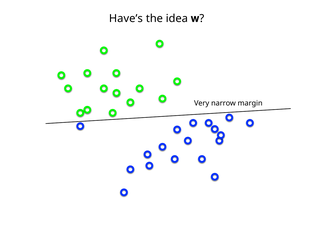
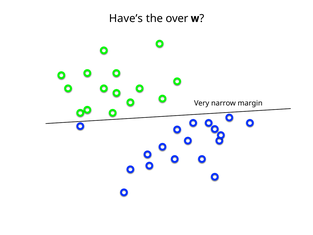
idea: idea -> over (177, 18)
